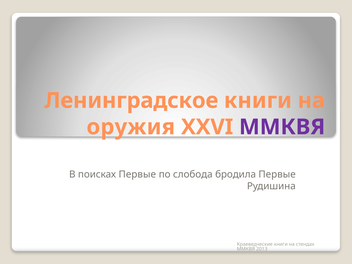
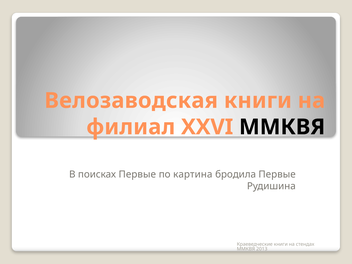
Ленинградское: Ленинградское -> Велозаводская (131, 101)
оружия: оружия -> филиал (131, 127)
ММКВЯ colour: purple -> black (282, 127)
слобода: слобода -> картина (193, 174)
